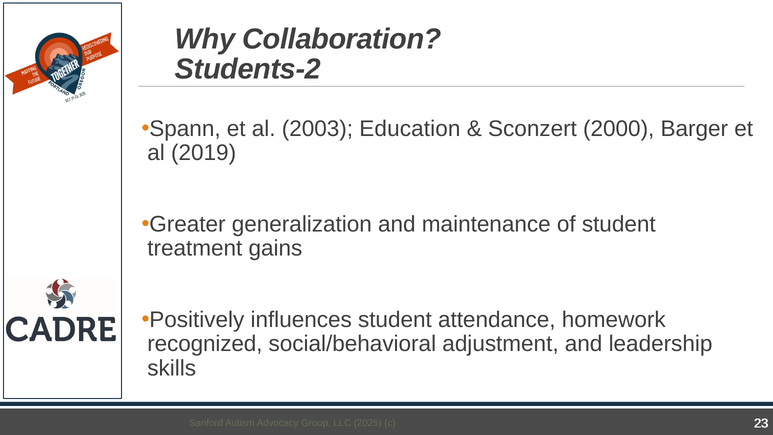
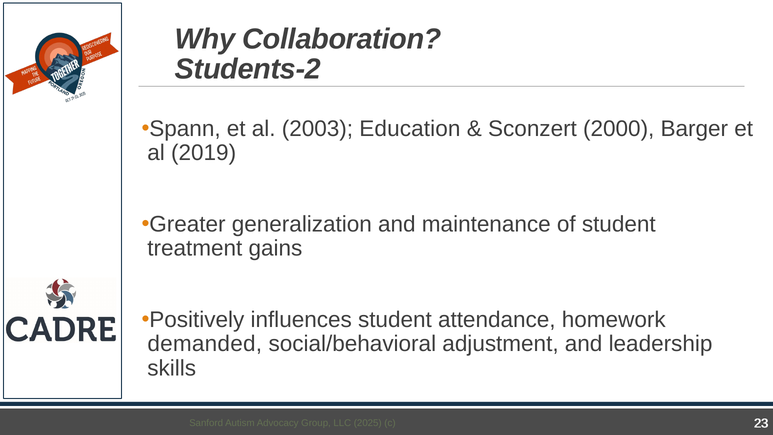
recognized: recognized -> demanded (205, 344)
